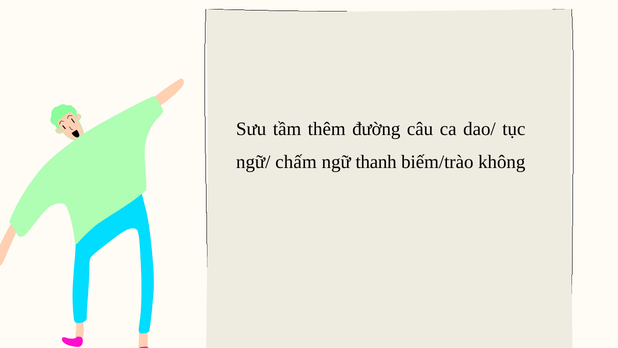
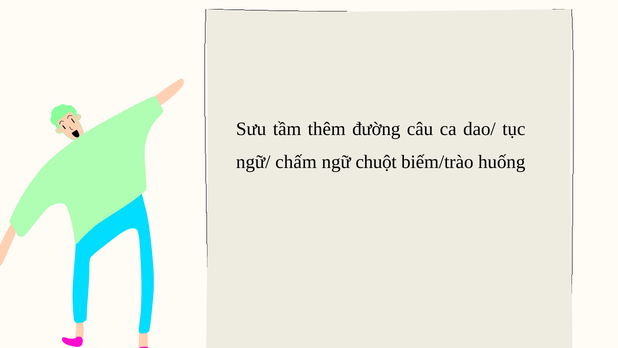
thanh: thanh -> chuột (376, 162)
không: không -> huống (502, 162)
